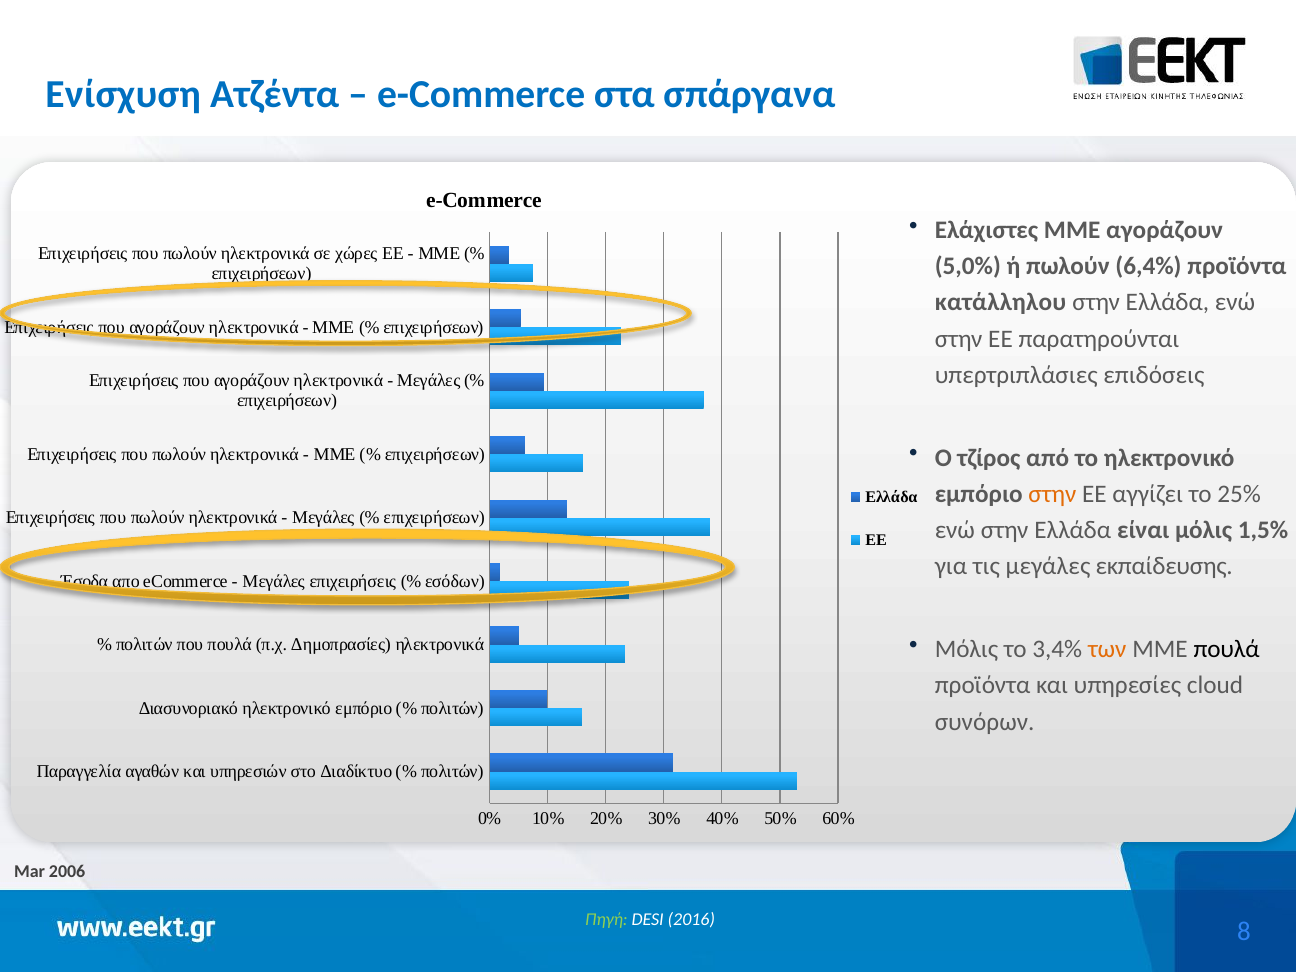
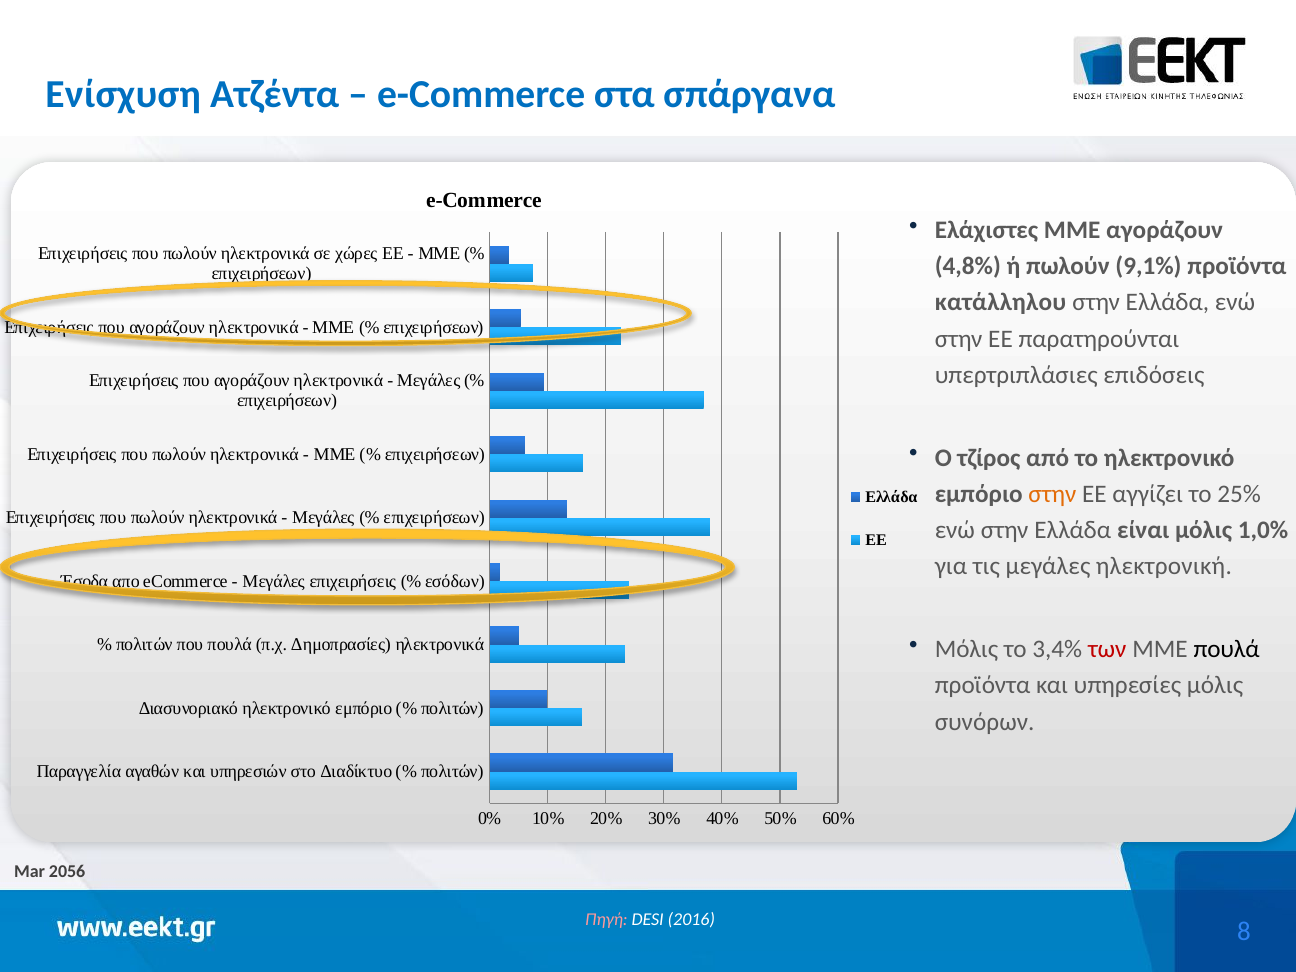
5,0%: 5,0% -> 4,8% (968, 266)
6,4%: 6,4% -> 9,1% (1149, 266)
1,5%: 1,5% -> 1,0% (1263, 530)
εκπαίδευσης: εκπαίδευσης -> ηλεκτρονική (1164, 567)
των colour: orange -> red (1107, 649)
υπηρεσίες cloud: cloud -> μόλις (1215, 686)
2006: 2006 -> 2056 (67, 872)
Πηγή colour: light green -> pink (606, 919)
